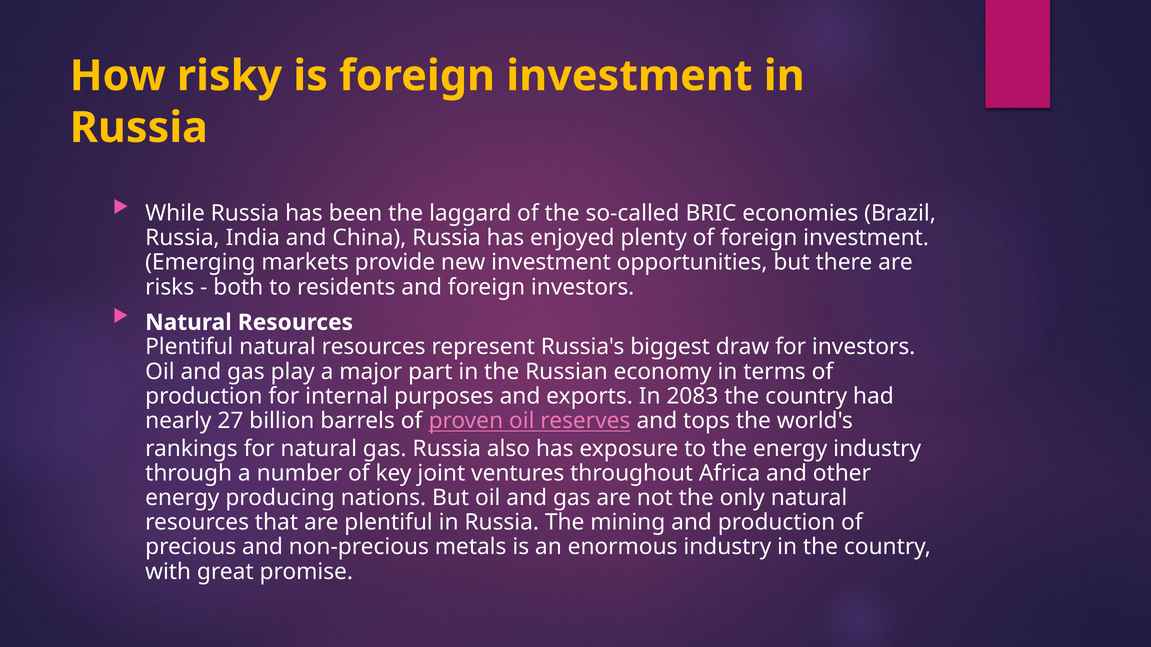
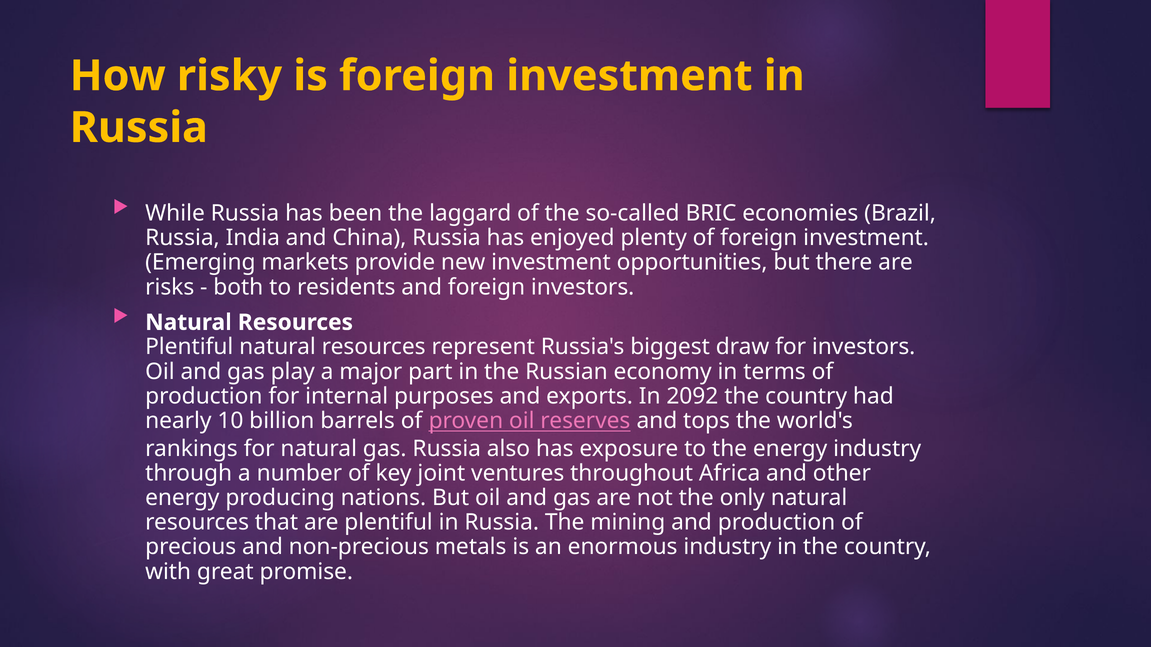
2083: 2083 -> 2092 (692, 396)
27: 27 -> 10 (230, 421)
